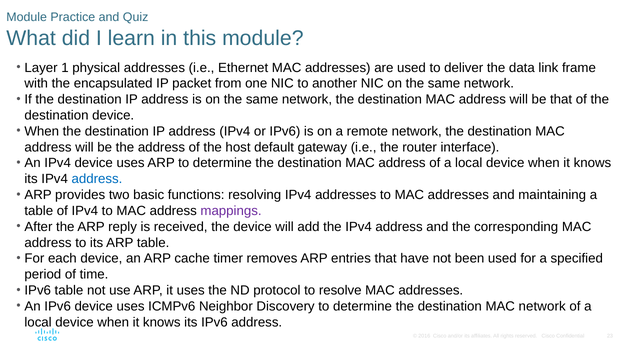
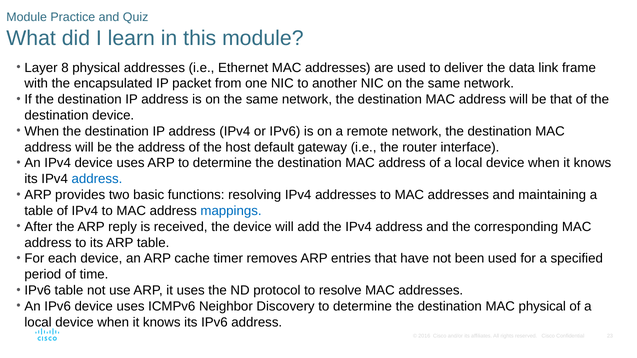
1: 1 -> 8 (65, 68)
mappings colour: purple -> blue (231, 211)
MAC network: network -> physical (542, 307)
